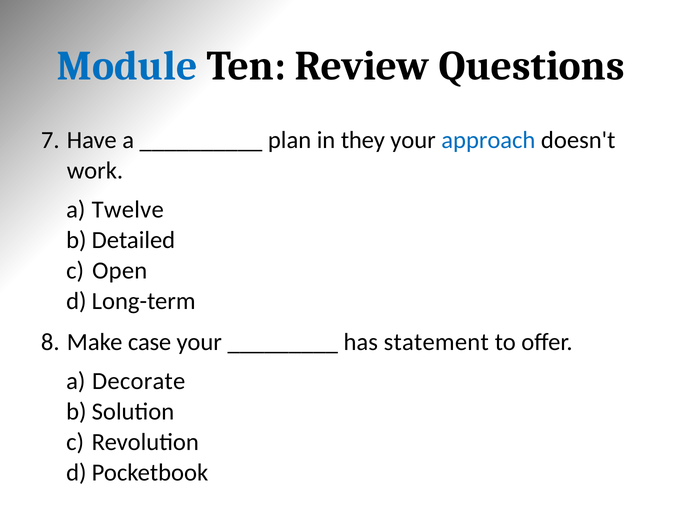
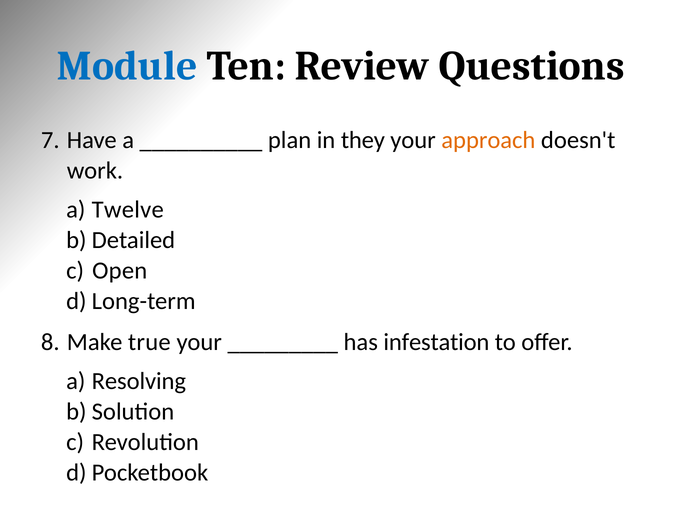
approach colour: blue -> orange (488, 140)
case: case -> true (149, 342)
statement: statement -> infestation (436, 342)
Decorate: Decorate -> Resolving (139, 381)
